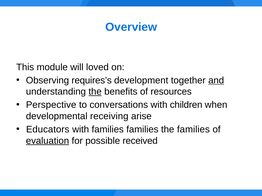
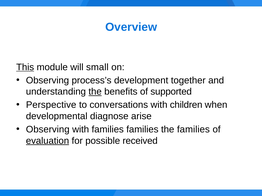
This underline: none -> present (25, 67)
loved: loved -> small (97, 67)
requires’s: requires’s -> process’s (92, 81)
and underline: present -> none (216, 81)
resources: resources -> supported (171, 92)
receiving: receiving -> diagnose (109, 116)
Educators: Educators -> Observing (48, 130)
